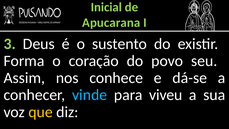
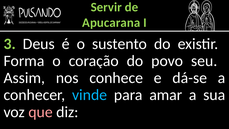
Inicial: Inicial -> Servir (106, 7)
viveu: viveu -> amar (166, 95)
que colour: yellow -> pink (41, 112)
